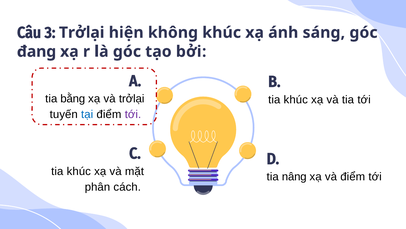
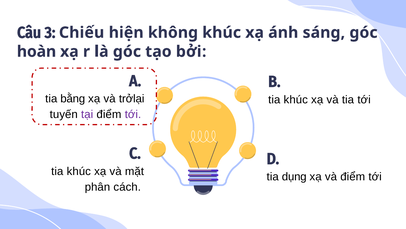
3 Trởlại: Trởlại -> Chiếu (82, 32)
đang: đang -> hoàn (37, 51)
tại colour: blue -> purple (87, 114)
nâng: nâng -> dụng (294, 176)
